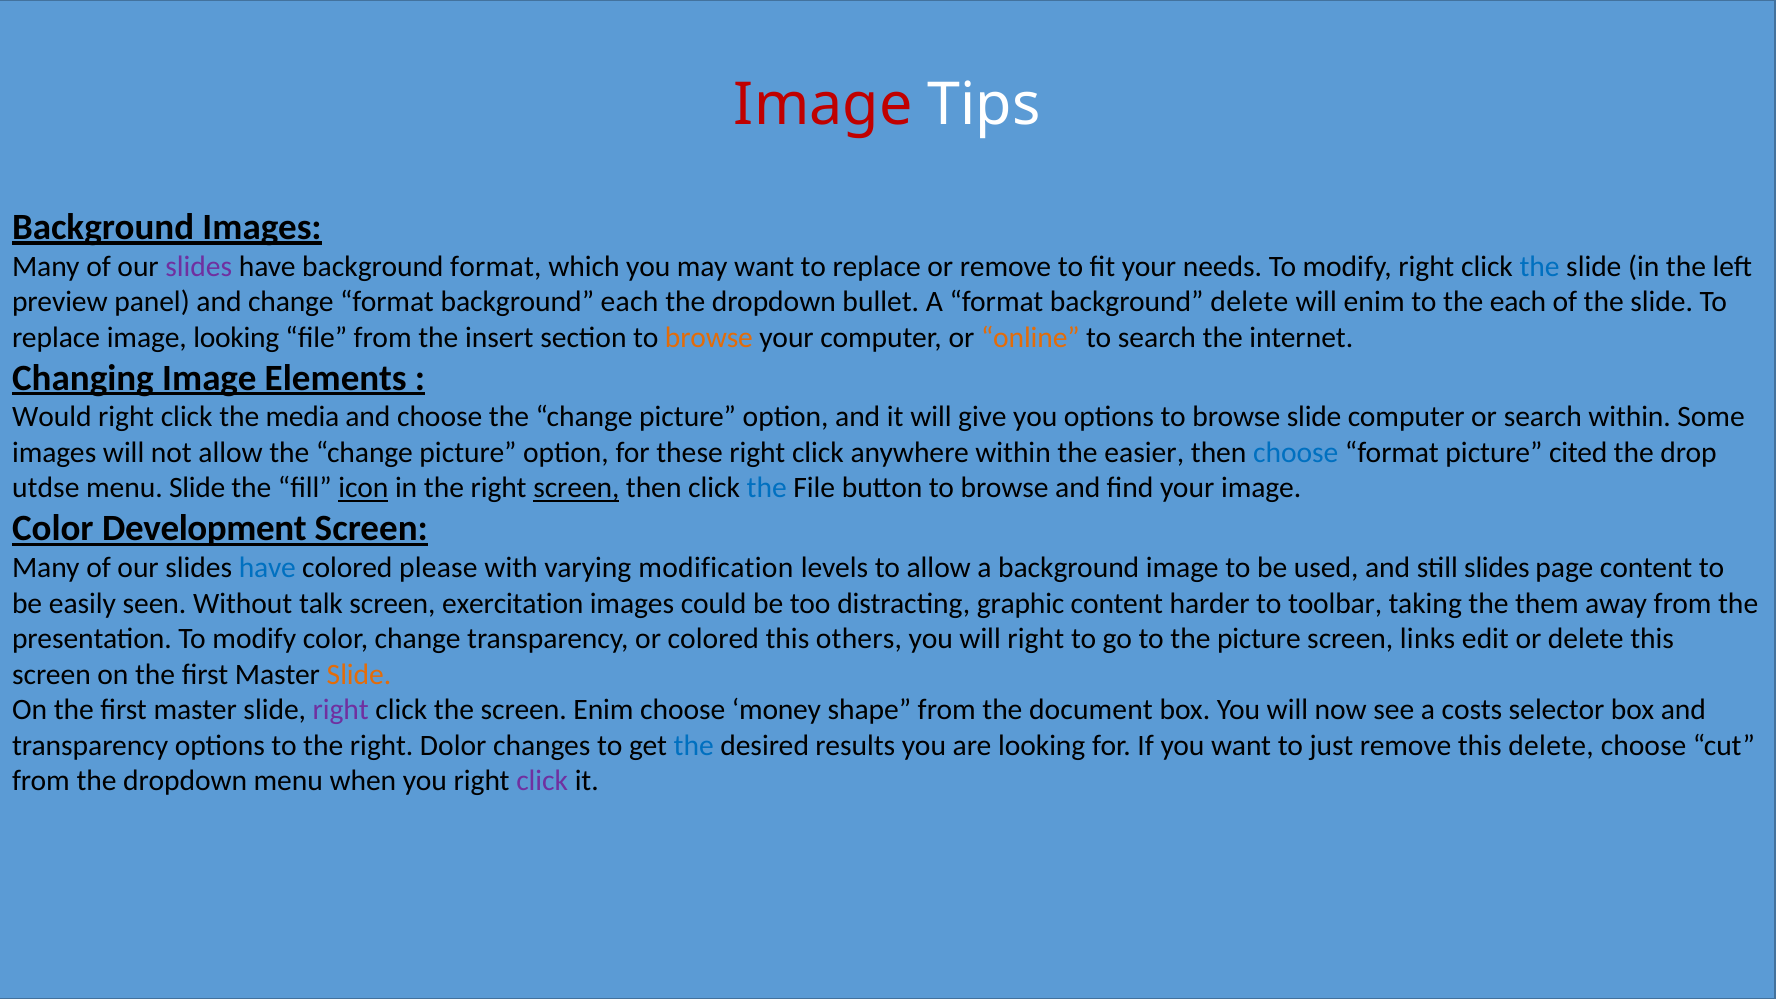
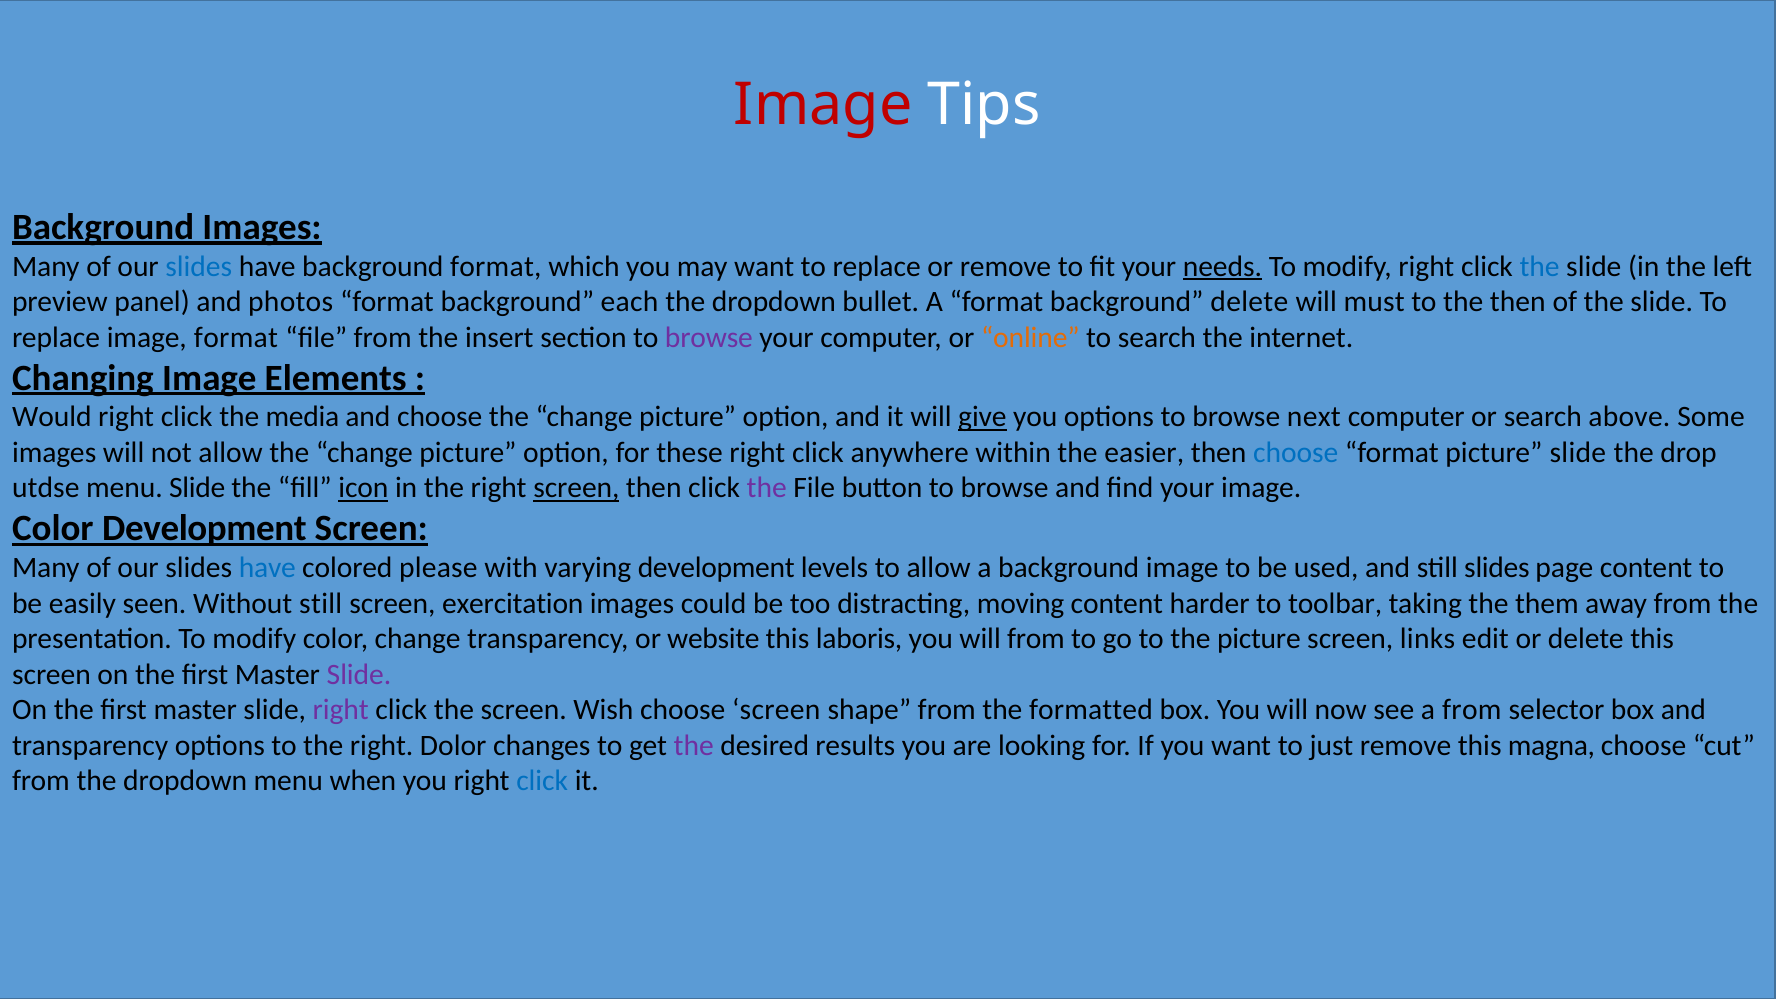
slides colour: purple -> blue (199, 266)
needs underline: none -> present (1222, 266)
and change: change -> photos (291, 302)
will enim: enim -> must (1374, 302)
the each: each -> then (1518, 302)
image looking: looking -> format (236, 337)
browse colour: orange -> purple (709, 337)
give underline: none -> present (982, 417)
browse slide: slide -> next (1314, 417)
search within: within -> above (1629, 417)
picture cited: cited -> slide (1578, 453)
the colour: blue -> purple (767, 488)
varying modification: modification -> development (716, 568)
Without talk: talk -> still (321, 604)
graphic: graphic -> moving (1021, 604)
or colored: colored -> website (713, 639)
others: others -> laboris (859, 639)
will right: right -> from (1036, 639)
Slide colour: orange -> purple (359, 675)
screen Enim: Enim -> Wish (603, 710)
choose money: money -> screen (776, 710)
document: document -> formatted (1091, 710)
a costs: costs -> from (1472, 710)
the colour: blue -> purple (694, 746)
this delete: delete -> magna (1551, 746)
click colour: purple -> blue (542, 781)
